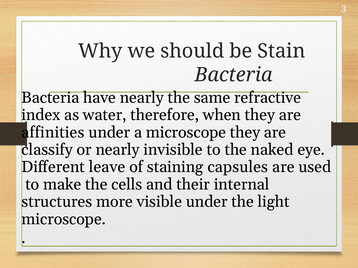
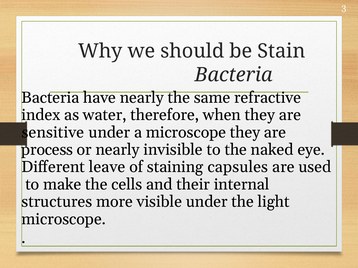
affinities: affinities -> sensitive (53, 133)
classify: classify -> process (47, 150)
